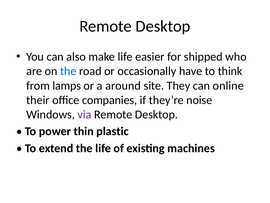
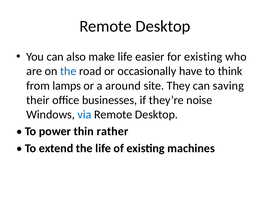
for shipped: shipped -> existing (203, 57)
online: online -> saving (228, 85)
companies: companies -> businesses (110, 100)
via colour: purple -> blue (84, 114)
plastic: plastic -> rather (112, 131)
